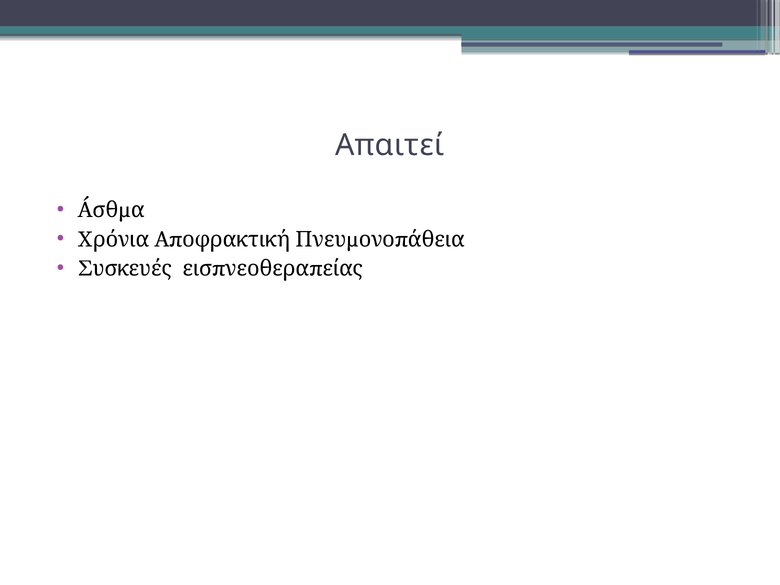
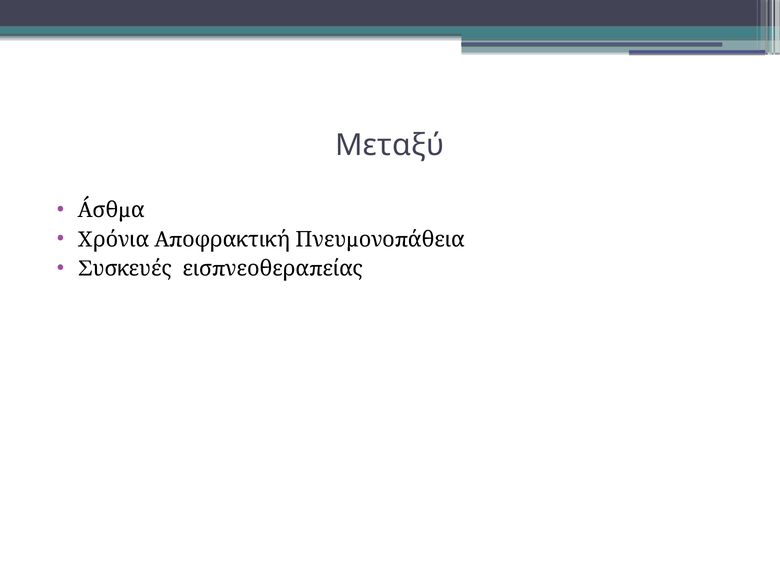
Απαιτεί: Απαιτεί -> Μεταξύ (390, 145)
